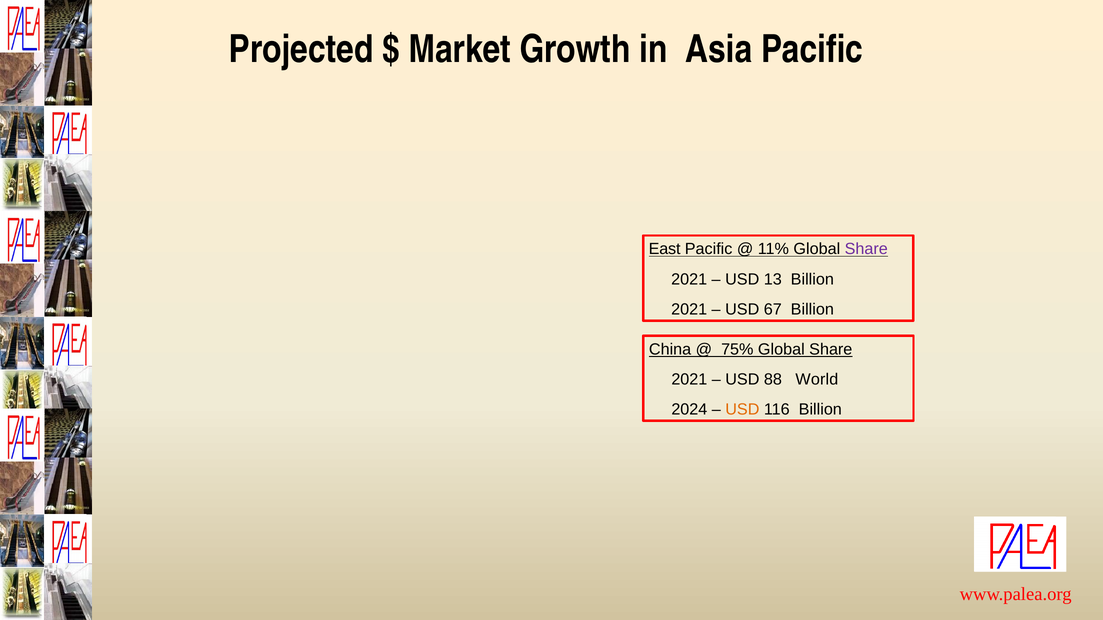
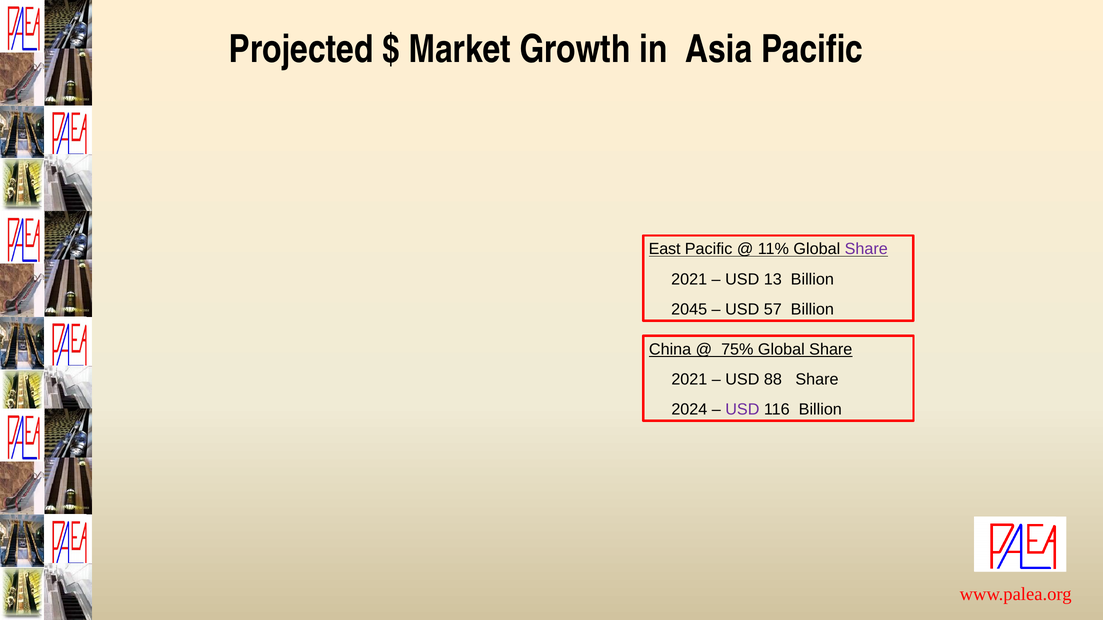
2021: 2021 -> 2045 (689, 309)
67: 67 -> 57 (773, 309)
88 World: World -> Share (817, 380)
USD colour: orange -> purple (742, 410)
